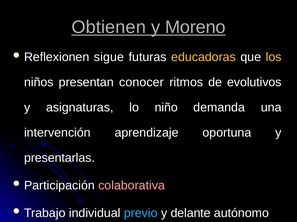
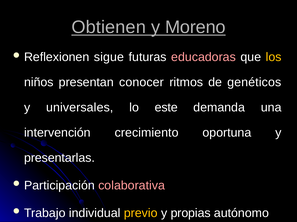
educadoras colour: yellow -> pink (204, 57)
evolutivos: evolutivos -> genéticos (254, 83)
asignaturas: asignaturas -> universales (80, 108)
niño: niño -> este (166, 108)
aprendizaje: aprendizaje -> crecimiento (147, 133)
previo colour: light blue -> yellow (141, 214)
delante: delante -> propias (191, 214)
